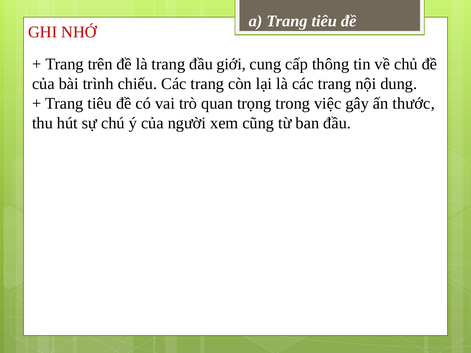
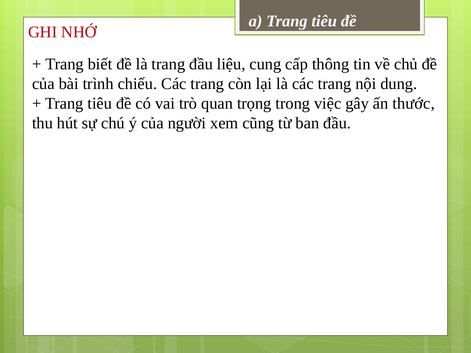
trên: trên -> biết (100, 64)
giới: giới -> liệu (231, 64)
